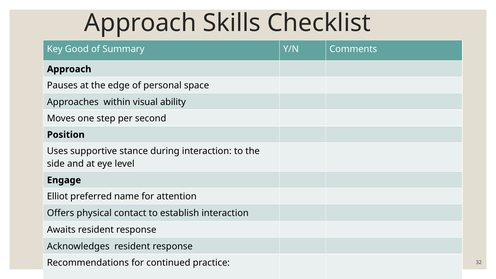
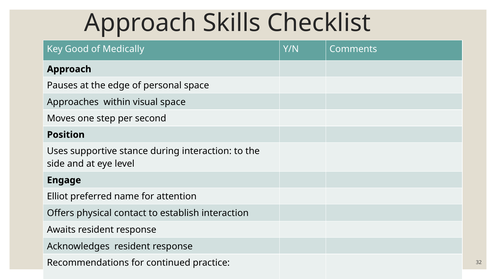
Summary: Summary -> Medically (123, 49)
visual ability: ability -> space (173, 102)
